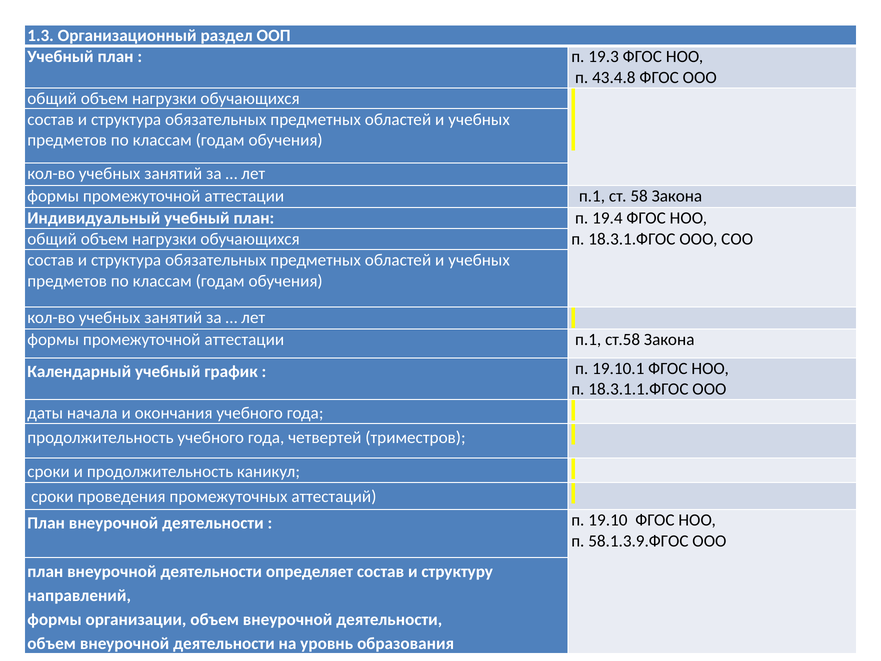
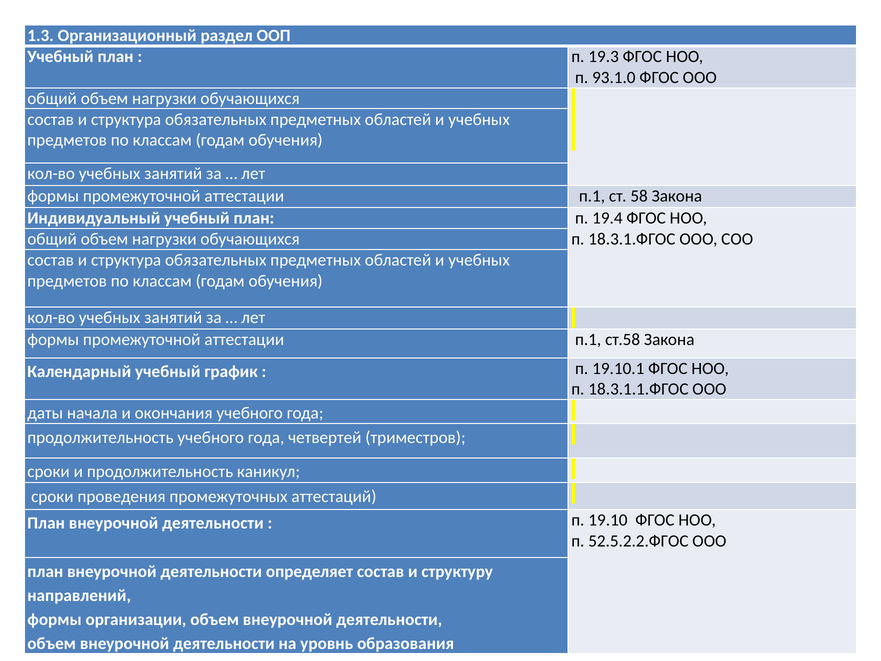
43.4.8: 43.4.8 -> 93.1.0 (614, 78)
58.1.3.9.ФГОС: 58.1.3.9.ФГОС -> 52.5.2.2.ФГОС (638, 541)
